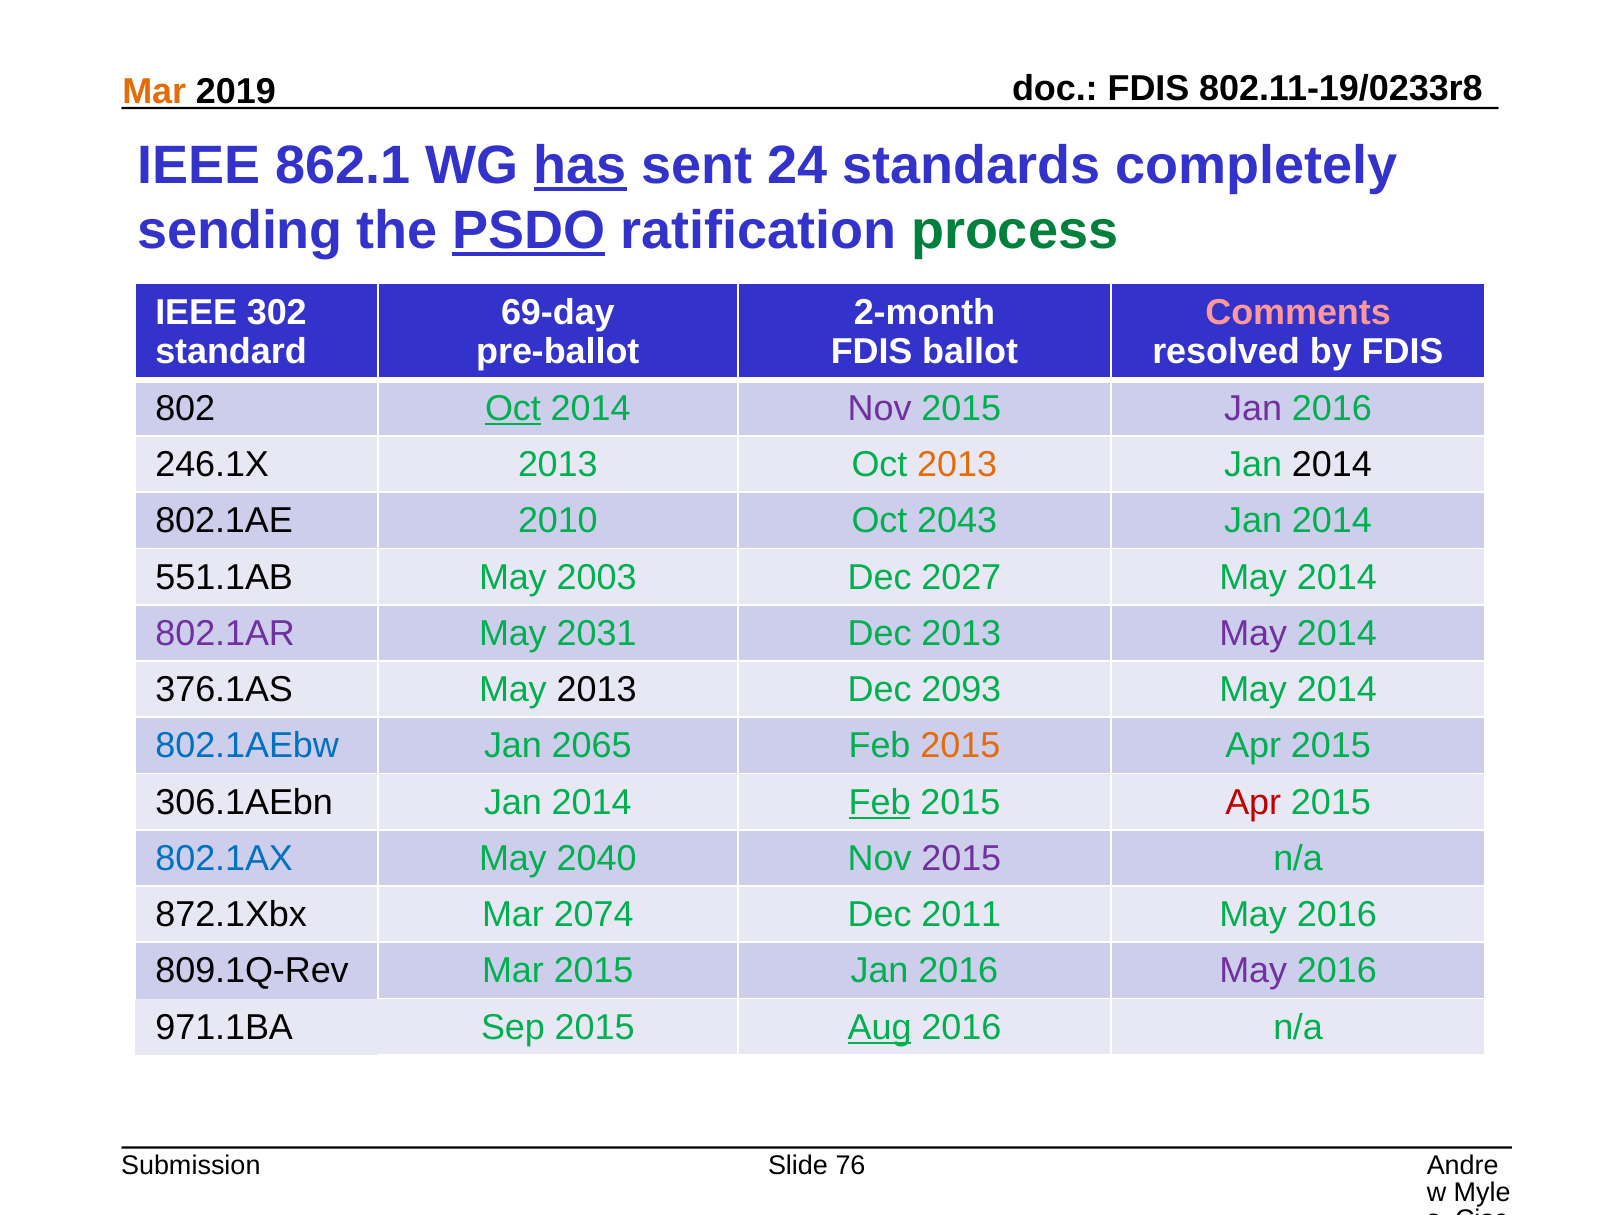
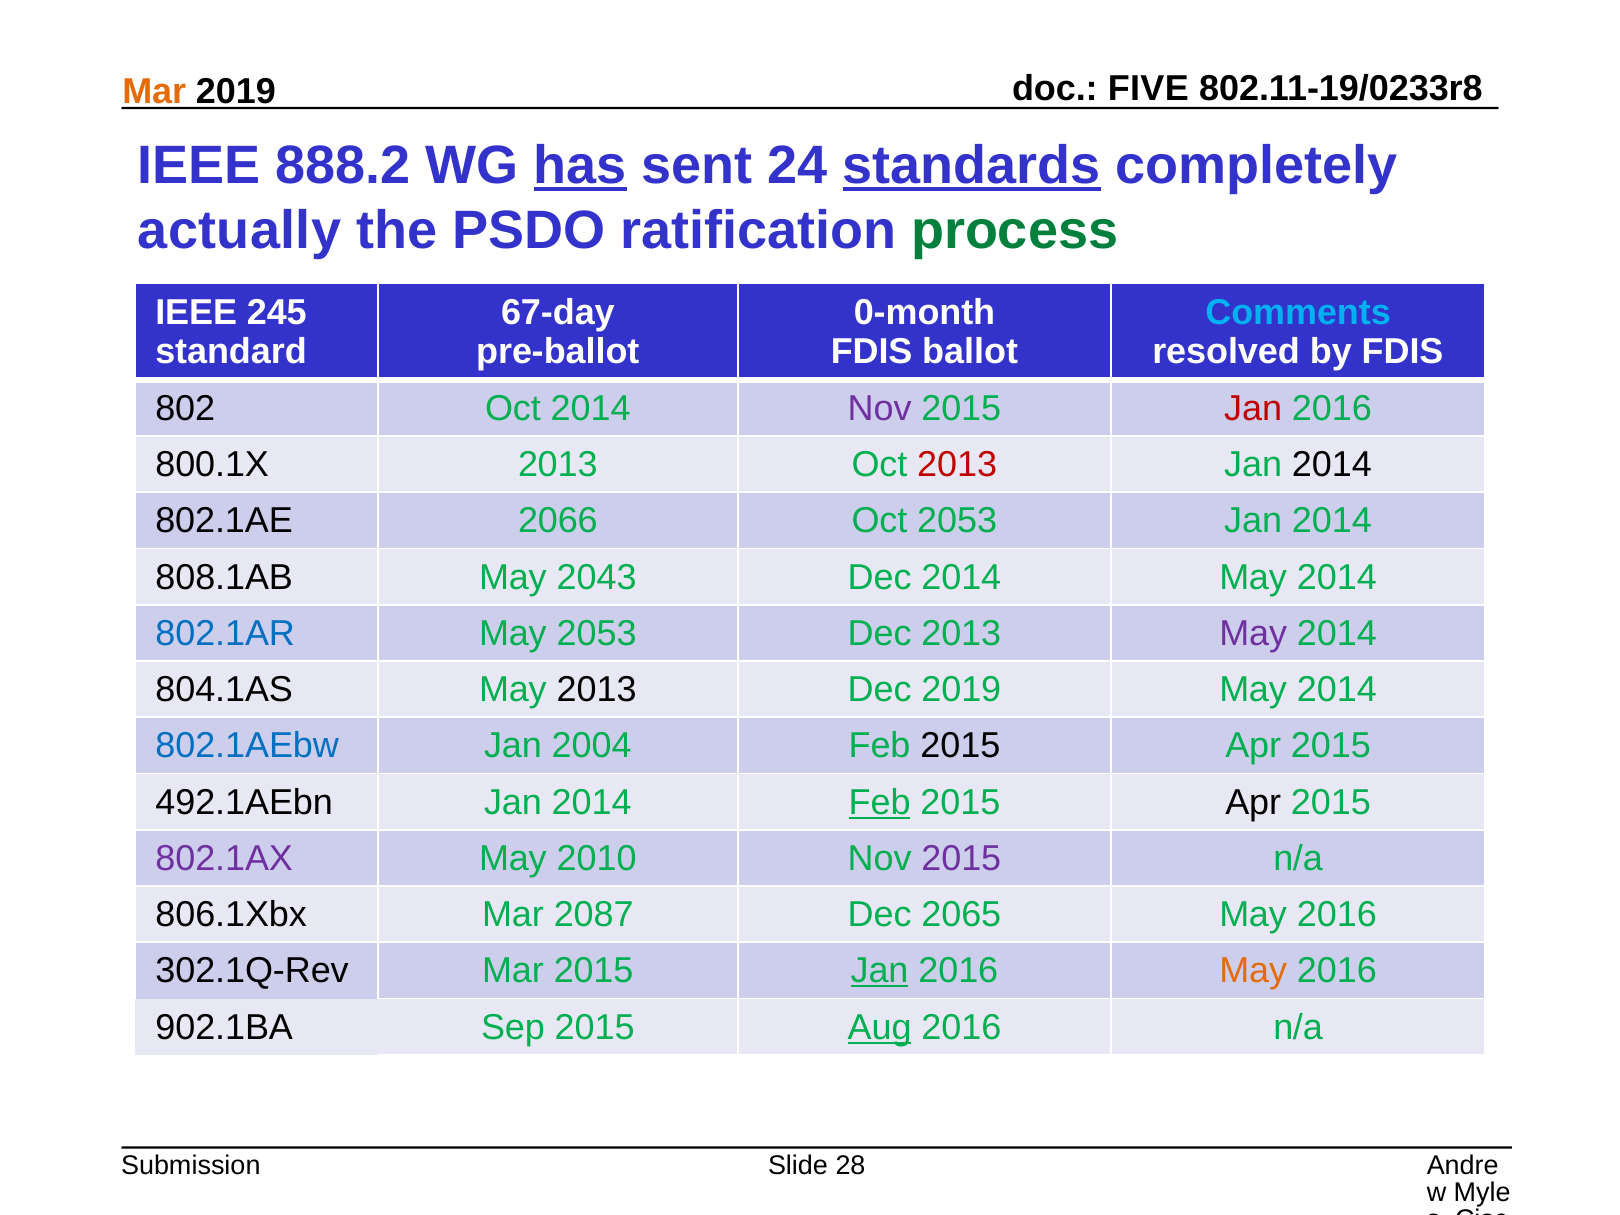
FDIS: FDIS -> FIVE (1148, 89)
862.1: 862.1 -> 888.2 (343, 166)
standards underline: none -> present (972, 166)
sending: sending -> actually (240, 231)
PSDO underline: present -> none (529, 231)
302: 302 -> 245 (277, 312)
69-day: 69-day -> 67-day (558, 312)
2-month: 2-month -> 0-month (924, 312)
Comments colour: pink -> light blue (1298, 312)
Oct underline: present -> none (513, 408)
Jan colour: purple -> red (1253, 408)
246.1X: 246.1X -> 800.1X (212, 465)
2013 colour: orange -> red (957, 465)
2010: 2010 -> 2066 (558, 521)
Oct 2043: 2043 -> 2053 (957, 521)
551.1AB: 551.1AB -> 808.1AB (224, 577)
2003: 2003 -> 2043 (597, 577)
Dec 2027: 2027 -> 2014 (961, 577)
802.1AR colour: purple -> blue (225, 633)
May 2031: 2031 -> 2053 (597, 633)
376.1AS: 376.1AS -> 804.1AS (224, 690)
Dec 2093: 2093 -> 2019 (961, 690)
2065: 2065 -> 2004 (592, 746)
2015 colour: orange -> black (960, 746)
306.1AEbn: 306.1AEbn -> 492.1AEbn (244, 802)
Apr colour: red -> black (1253, 802)
802.1AX colour: blue -> purple (224, 858)
2040: 2040 -> 2010 (597, 858)
872.1Xbx: 872.1Xbx -> 806.1Xbx (231, 915)
2074: 2074 -> 2087 (594, 915)
2011: 2011 -> 2065 (961, 915)
809.1Q-Rev: 809.1Q-Rev -> 302.1Q-Rev (252, 971)
Jan underline: none -> present (880, 971)
May colour: purple -> orange (1253, 971)
971.1BA: 971.1BA -> 902.1BA (224, 1027)
76: 76 -> 28 (850, 1165)
